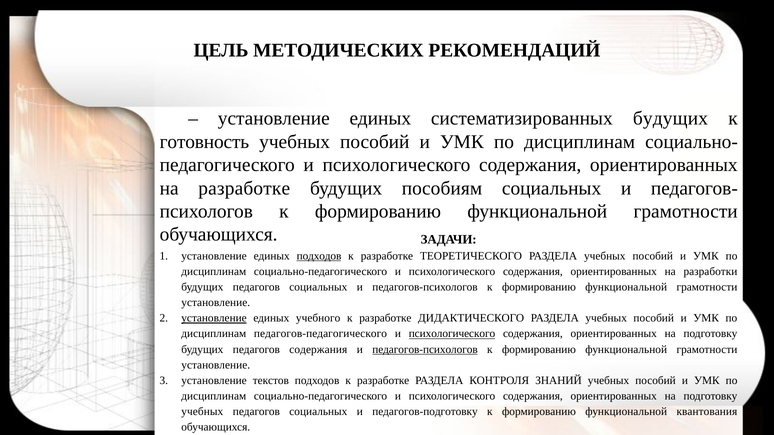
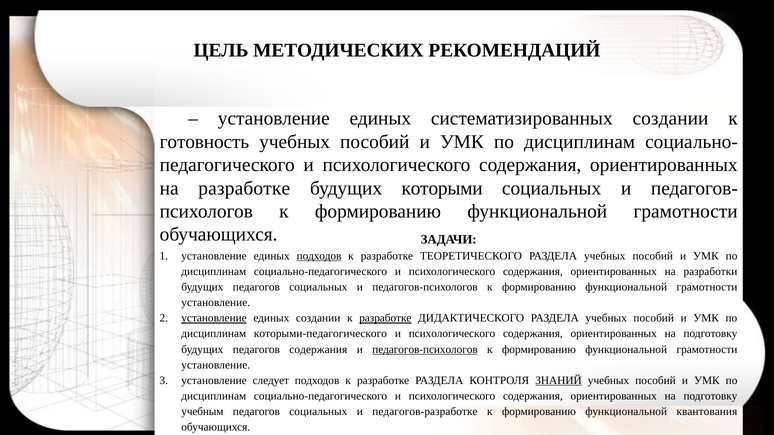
систематизированных будущих: будущих -> создании (671, 119)
пособиям: пособиям -> которыми (442, 188)
единых учебного: учебного -> создании (318, 318)
разработке underline: none -> present (385, 318)
педагогов-педагогического: педагогов-педагогического -> которыми-педагогического (320, 334)
психологического underline: present -> none (452, 334)
текстов: текстов -> следует (271, 381)
ЗНАНИЙ underline: none -> present (559, 381)
учебных: учебных -> учебным (202, 412)
педагогов-подготовку: педагогов-подготовку -> педагогов-разработке (425, 412)
